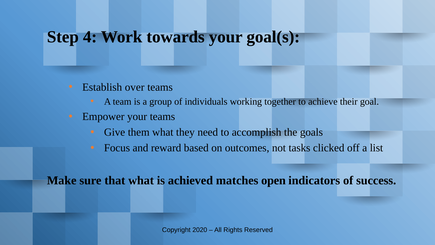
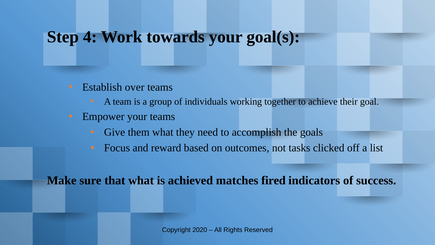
open: open -> fired (273, 180)
